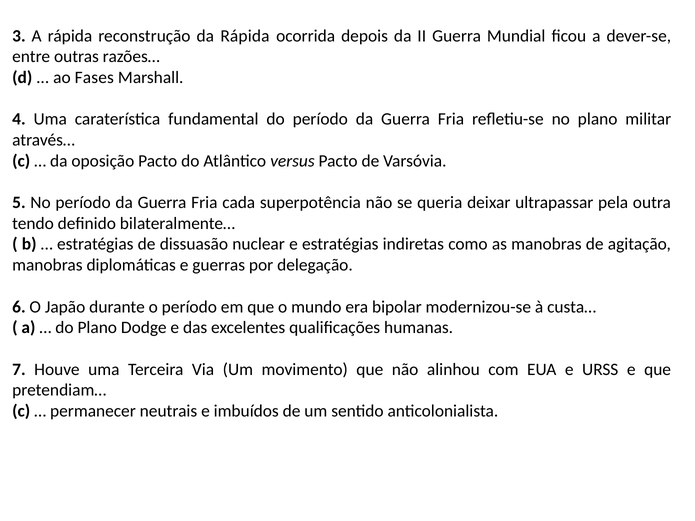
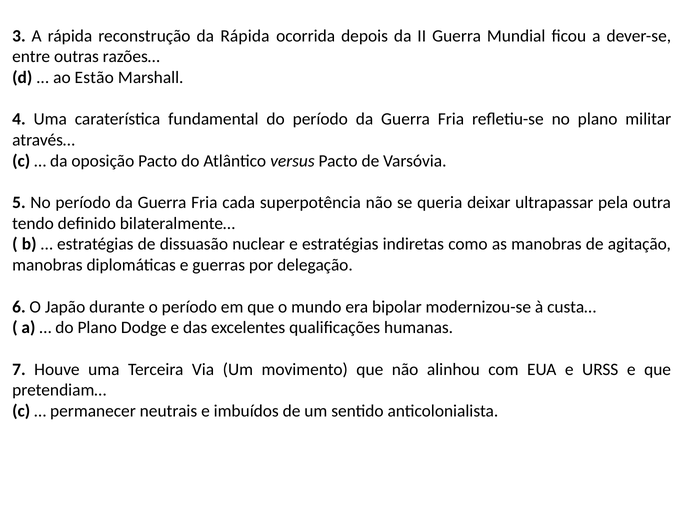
Fases: Fases -> Estão (94, 78)
